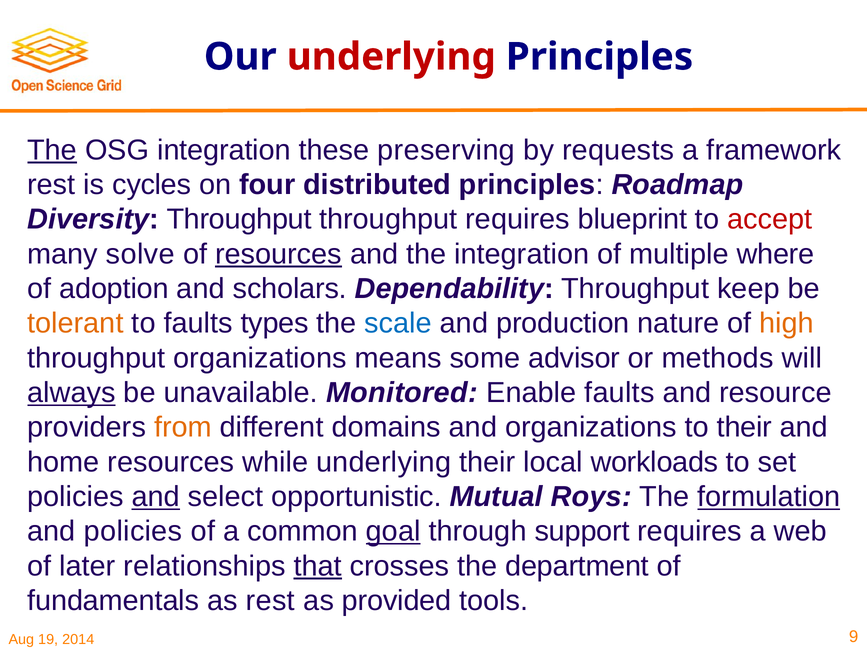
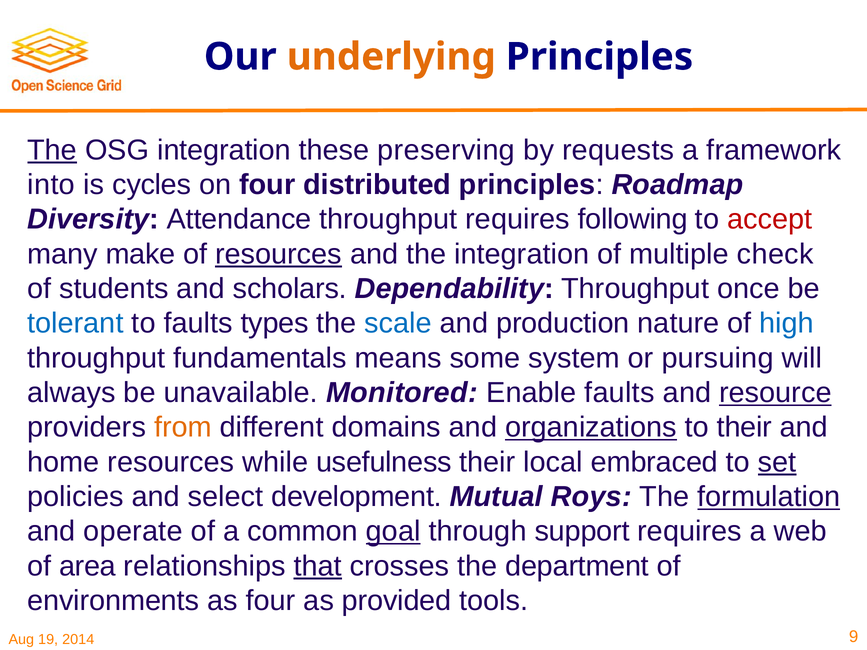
underlying colour: red -> orange (391, 57)
rest: rest -> into (51, 185)
Diversity Throughput: Throughput -> Attendance (239, 219)
blueprint: blueprint -> following (633, 219)
solve: solve -> make (141, 254)
where: where -> check (775, 254)
adoption: adoption -> students (114, 289)
keep: keep -> once (748, 289)
tolerant colour: orange -> blue (75, 324)
high colour: orange -> blue (787, 324)
throughput organizations: organizations -> fundamentals (260, 358)
advisor: advisor -> system (574, 358)
methods: methods -> pursuing (718, 358)
always underline: present -> none (71, 393)
resource underline: none -> present (775, 393)
organizations underline: none -> present (591, 428)
while underlying: underlying -> usefulness (384, 462)
workloads: workloads -> embraced (654, 462)
set underline: none -> present (777, 462)
and underline: present -> none (156, 497)
opportunistic: opportunistic -> development (357, 497)
and policies: policies -> operate (133, 532)
later: later -> area (88, 566)
fundamentals: fundamentals -> environments (113, 601)
as rest: rest -> four (271, 601)
